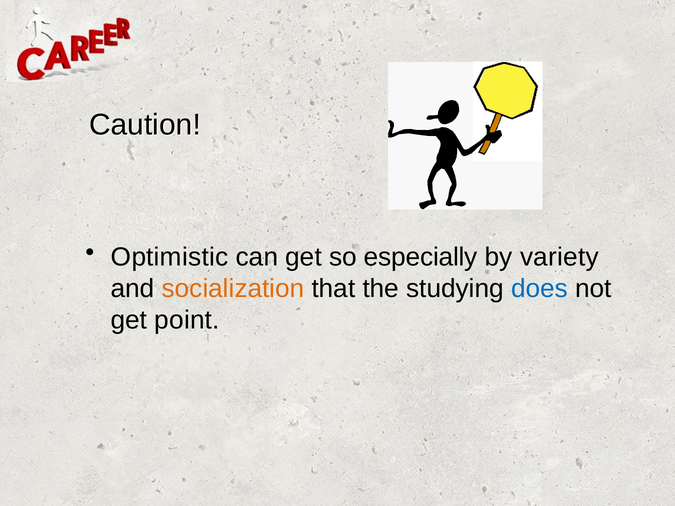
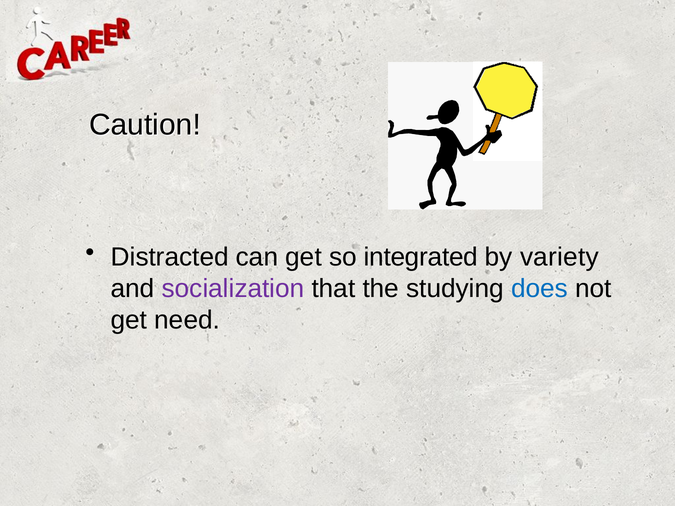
Optimistic: Optimistic -> Distracted (170, 257)
especially: especially -> integrated (421, 257)
socialization colour: orange -> purple (233, 289)
point: point -> need (187, 320)
